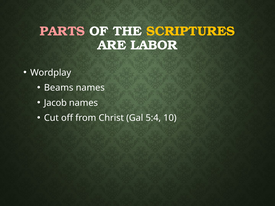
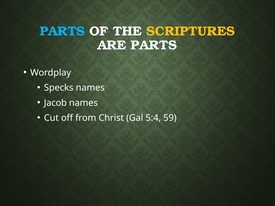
PARTS colour: pink -> light blue (62, 31)
ARE LABOR: LABOR -> PARTS (154, 45)
Beams: Beams -> Specks (59, 88)
10: 10 -> 59 (170, 118)
